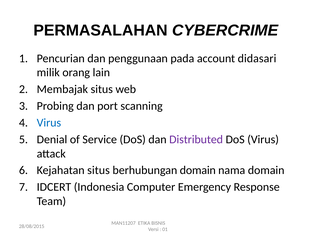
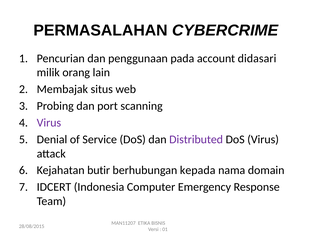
Virus colour: blue -> purple (49, 123)
Kejahatan situs: situs -> butir (99, 170)
berhubungan domain: domain -> kepada (198, 170)
